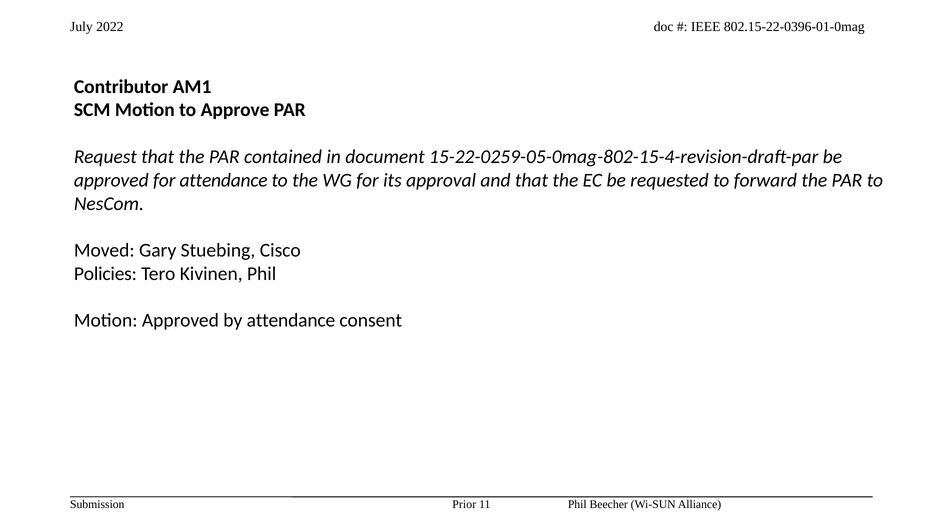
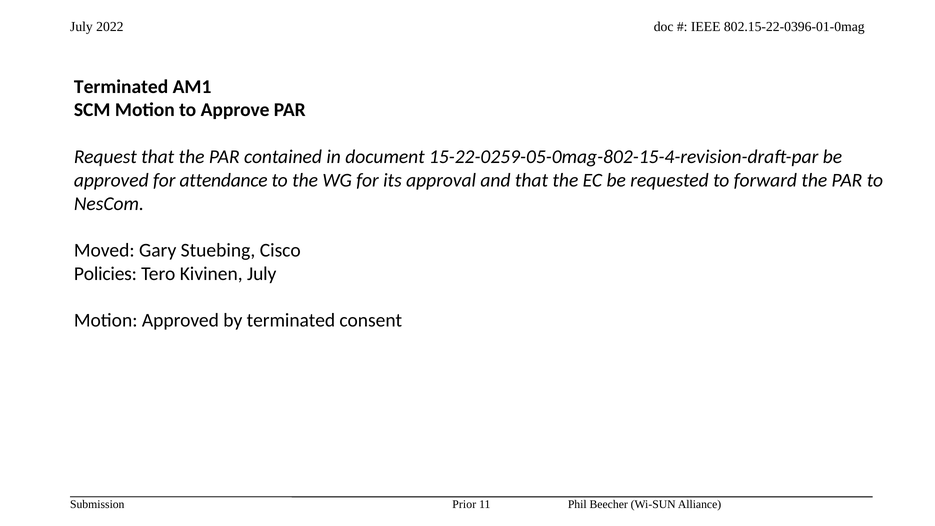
Contributor: Contributor -> Terminated (121, 87)
Kivinen Phil: Phil -> July (262, 274)
by attendance: attendance -> terminated (291, 320)
